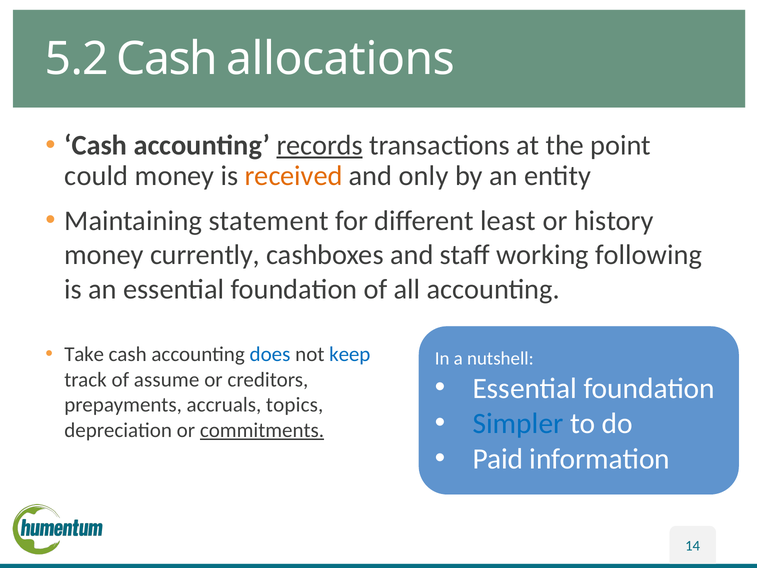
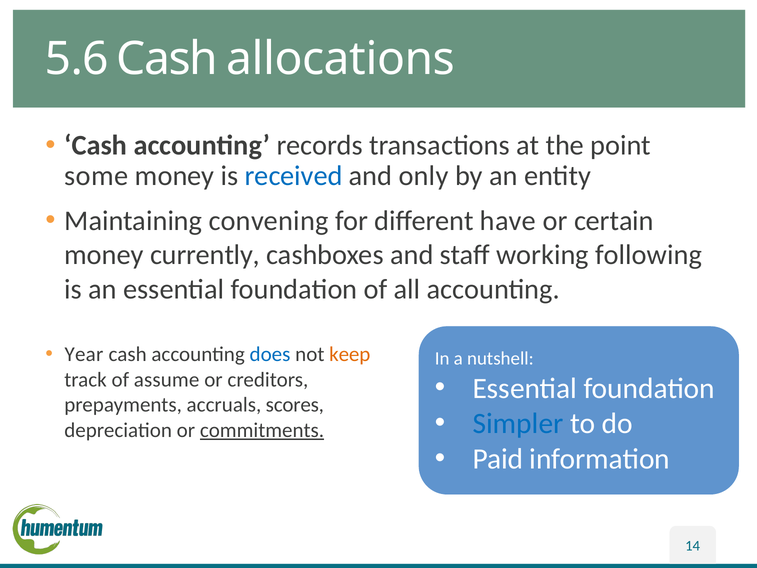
5.2: 5.2 -> 5.6 (77, 59)
records underline: present -> none (320, 145)
could: could -> some (96, 176)
received colour: orange -> blue (294, 176)
statement: statement -> convening (269, 221)
least: least -> have (508, 221)
history: history -> certain (614, 221)
Take: Take -> Year (84, 354)
keep colour: blue -> orange (350, 354)
topics: topics -> scores (295, 405)
